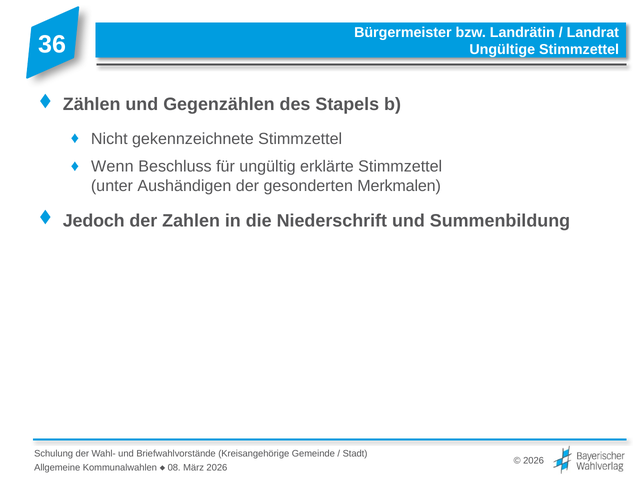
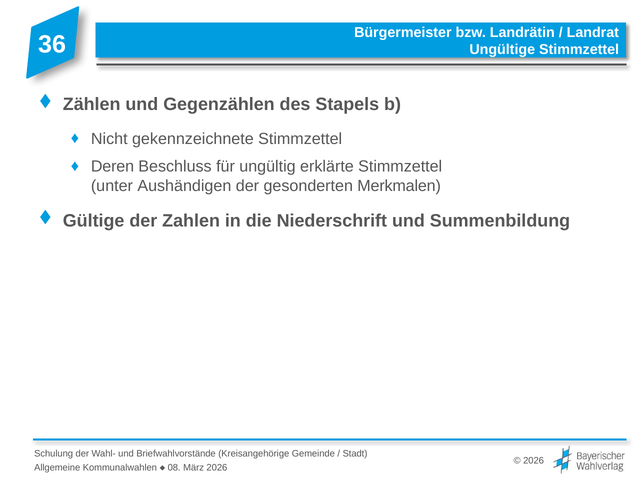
Wenn: Wenn -> Deren (113, 167)
Jedoch: Jedoch -> Gültige (94, 221)
